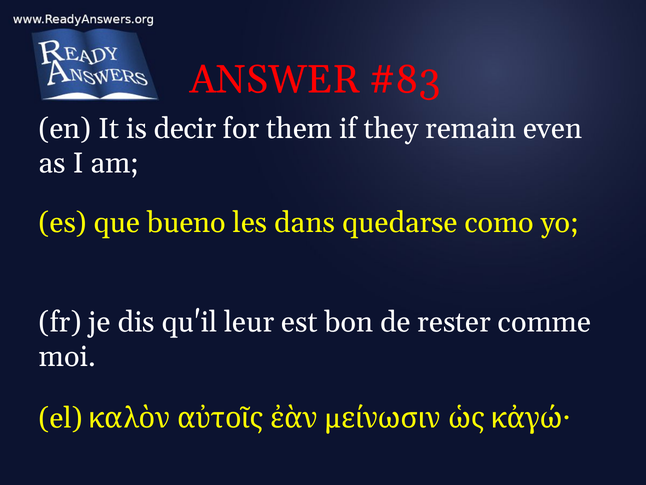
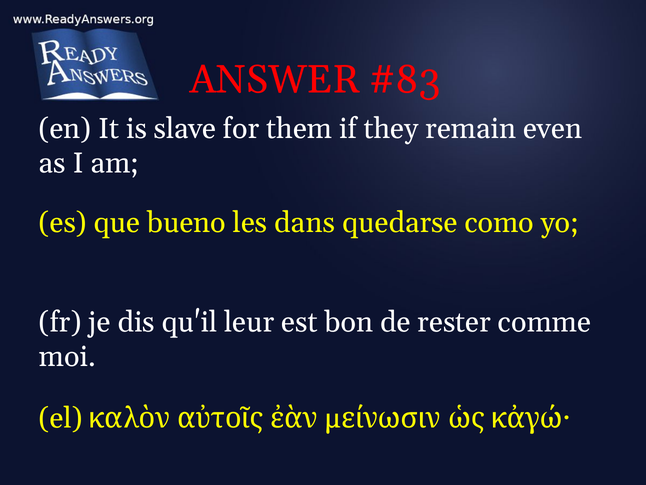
decir: decir -> slave (185, 129)
